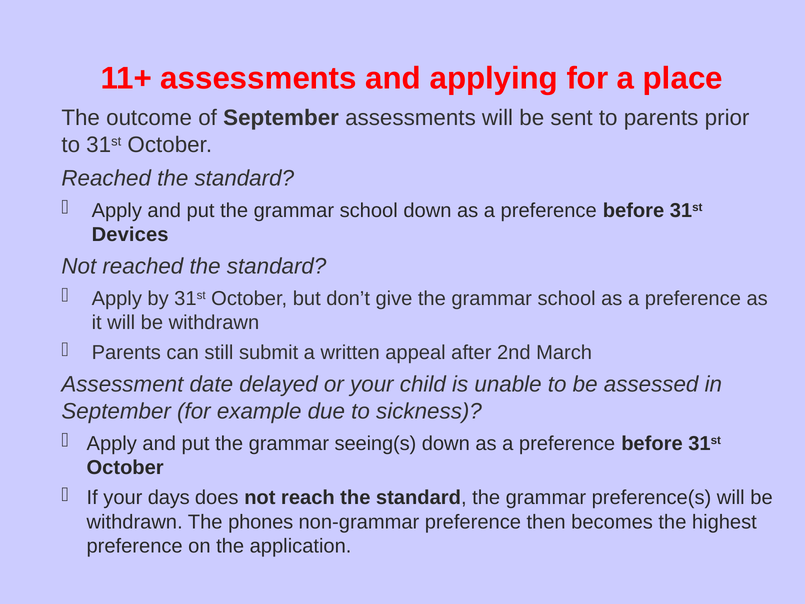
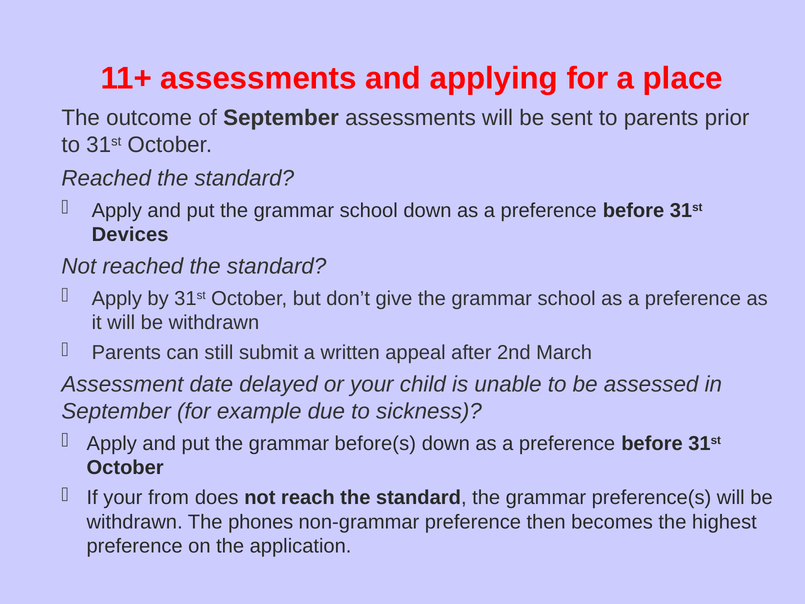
seeing(s: seeing(s -> before(s (375, 443)
days: days -> from (169, 498)
